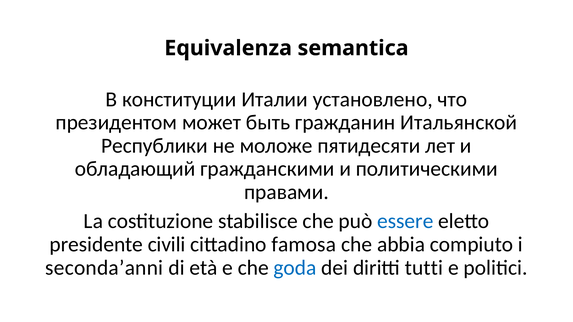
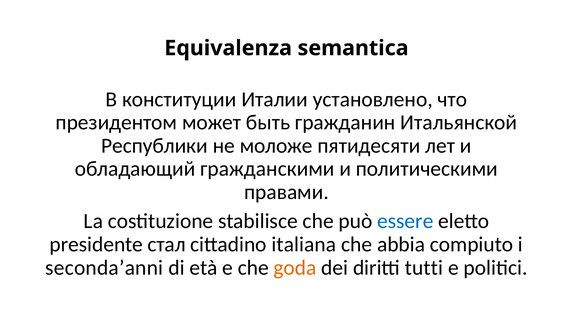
civili: civili -> стал (167, 245)
famosa: famosa -> italiana (304, 245)
goda colour: blue -> orange (295, 268)
